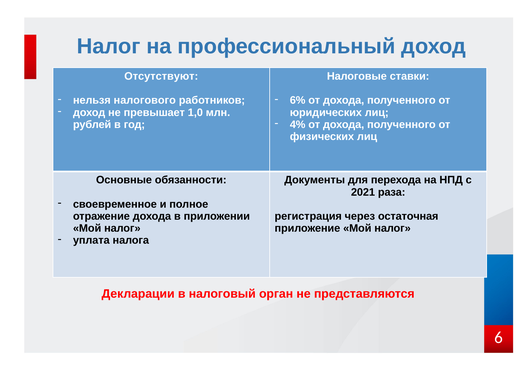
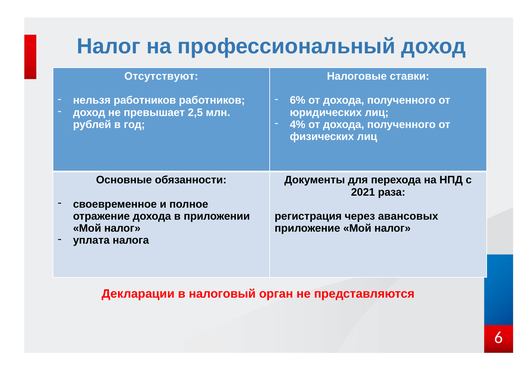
нельзя налогового: налогового -> работников (145, 100)
1,0: 1,0 -> 2,5 (195, 112)
остаточная: остаточная -> авансовых (408, 216)
